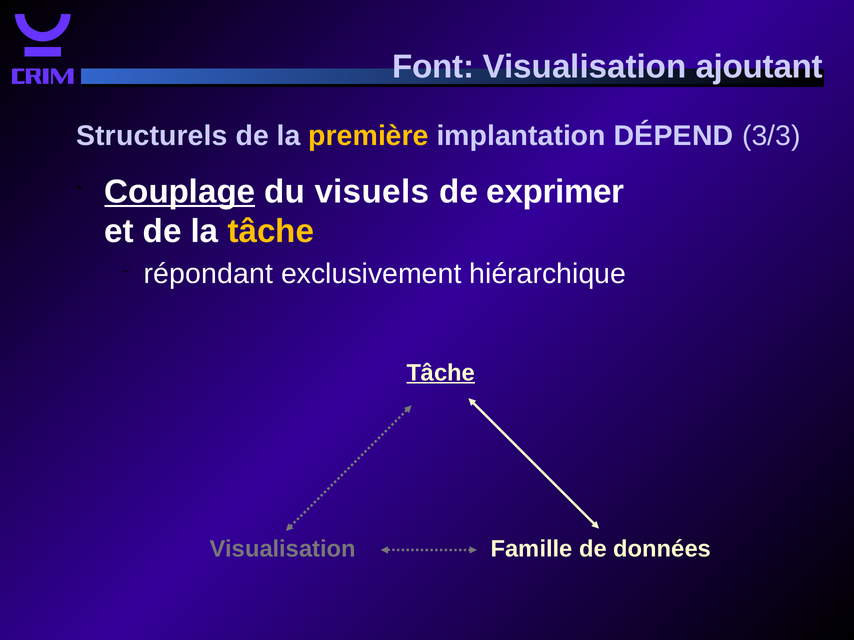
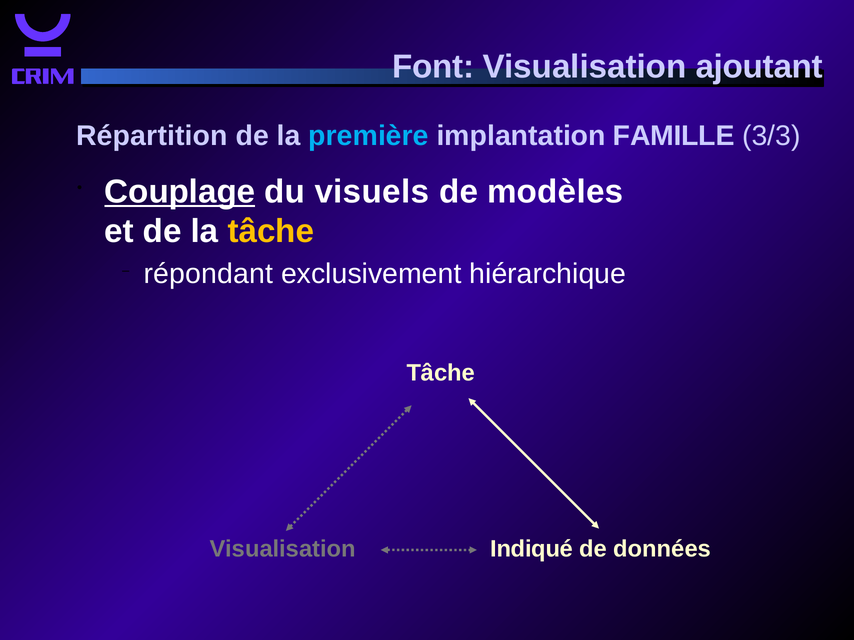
Structurels: Structurels -> Répartition (152, 136)
première colour: yellow -> light blue (369, 136)
DÉPEND: DÉPEND -> FAMILLE (674, 136)
exprimer: exprimer -> modèles (555, 192)
Tâche underline: present -> none (441, 373)
Famille: Famille -> Indiqué (532, 549)
